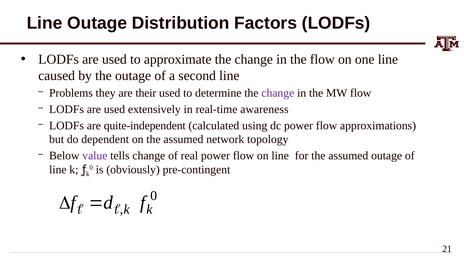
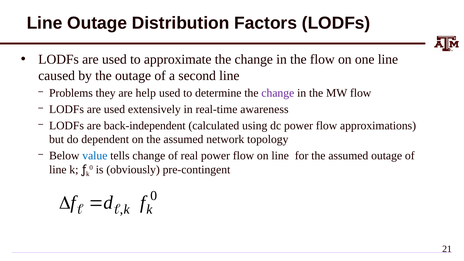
their: their -> help (146, 93)
quite-independent: quite-independent -> back-independent (145, 126)
value colour: purple -> blue (95, 156)
